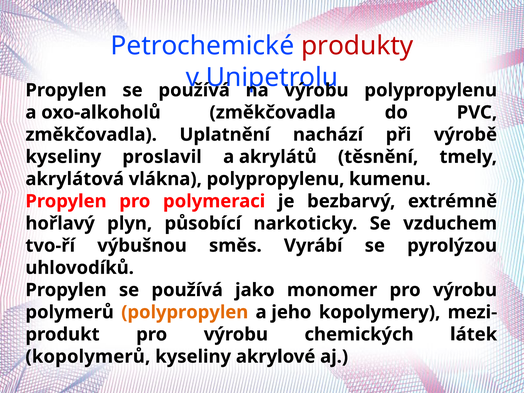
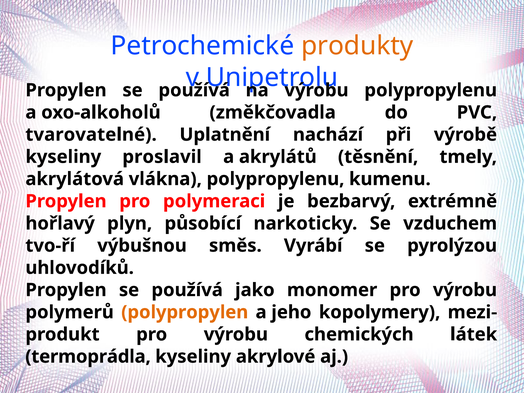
produkty colour: red -> orange (357, 46)
změkčovadla: změkčovadla -> tvarovatelné (91, 135)
kopolymerů: kopolymerů -> termoprádla (88, 357)
